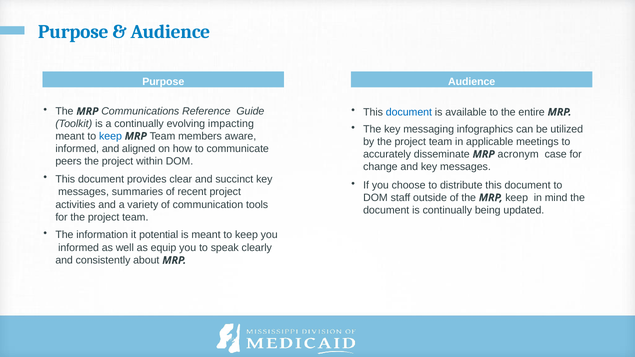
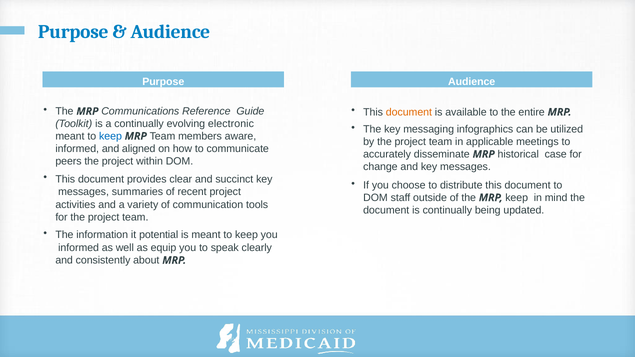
document colour: blue -> orange (409, 112)
impacting: impacting -> electronic (231, 124)
acronym: acronym -> historical (518, 154)
